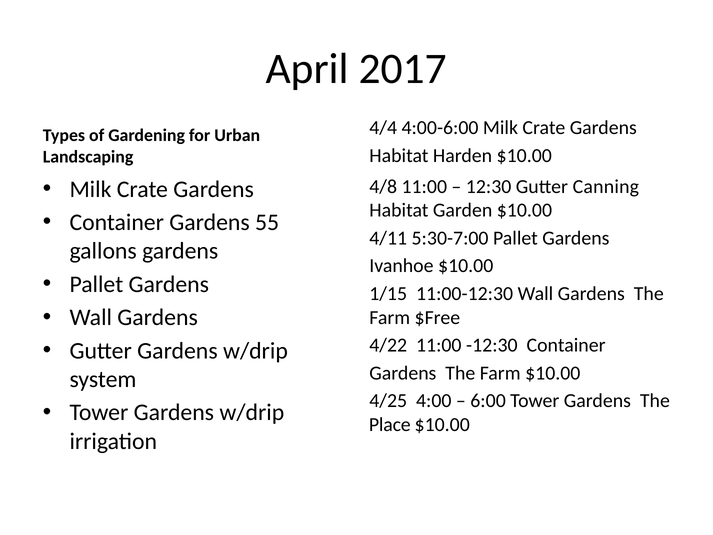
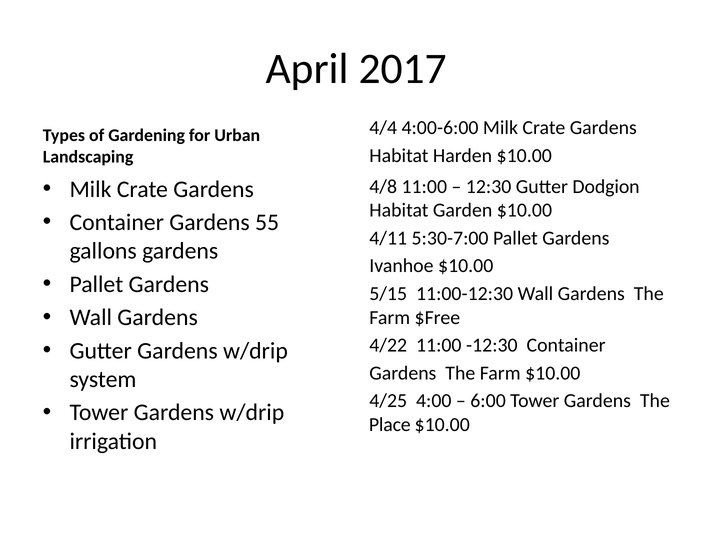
Canning: Canning -> Dodgion (606, 186)
1/15: 1/15 -> 5/15 (388, 294)
